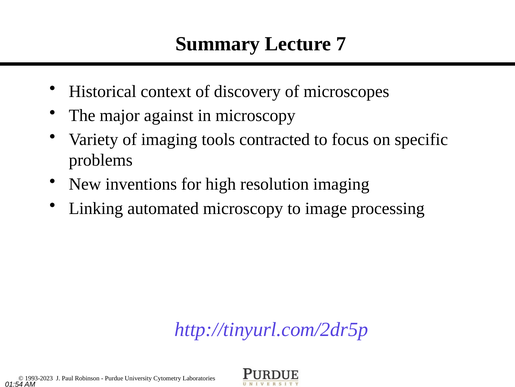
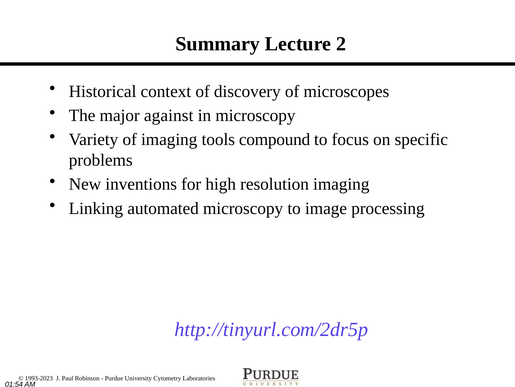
7: 7 -> 2 (341, 44)
contracted: contracted -> compound (275, 139)
